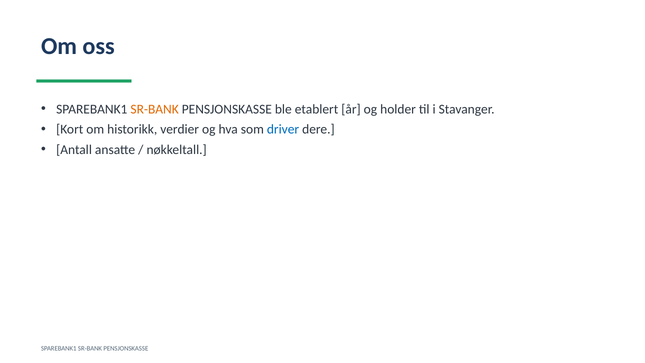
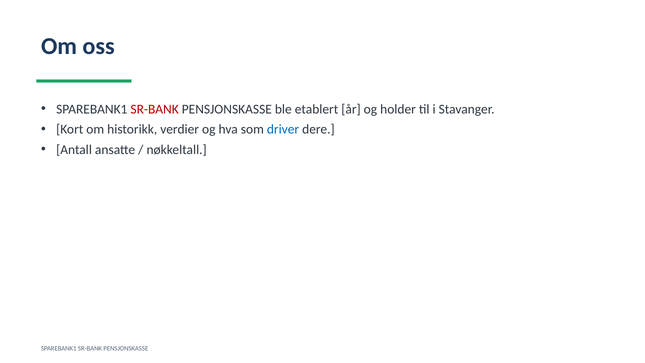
SR-BANK colour: orange -> red (155, 109)
